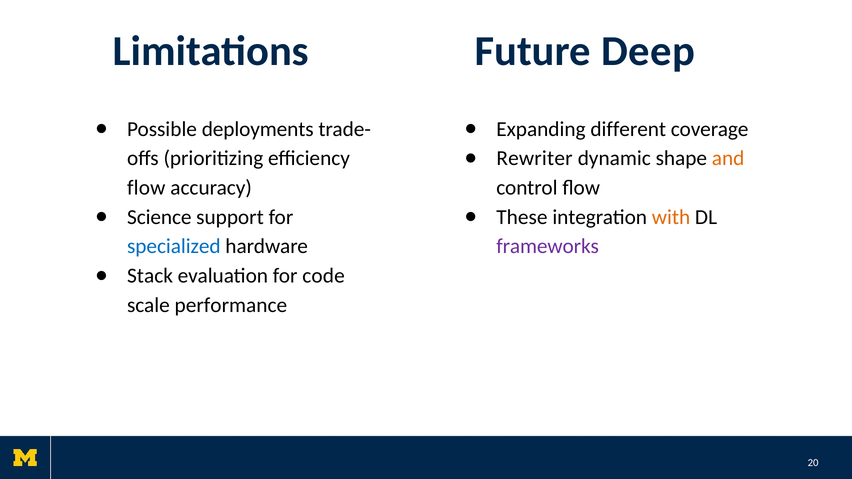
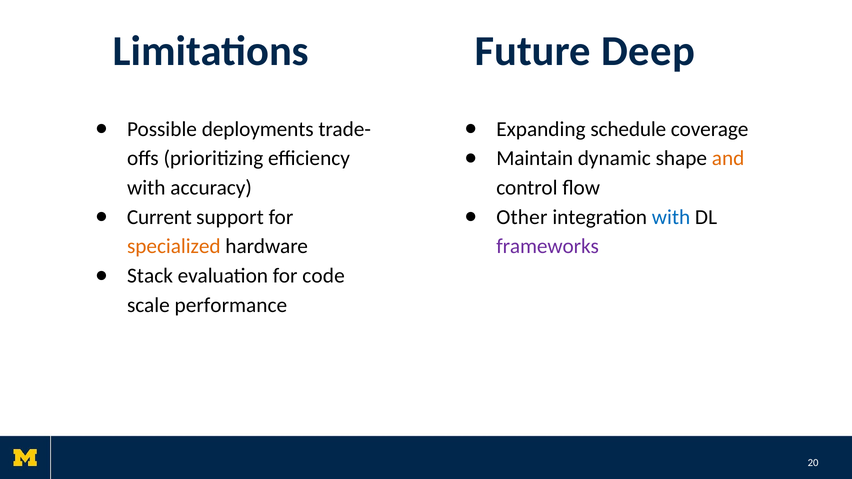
different: different -> schedule (628, 129)
Rewriter: Rewriter -> Maintain (535, 158)
flow: flow -> with (146, 188)
Science: Science -> Current (159, 217)
These: These -> Other (522, 217)
with colour: orange -> blue (671, 217)
specialized colour: blue -> orange (174, 247)
